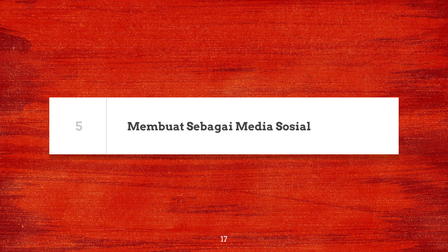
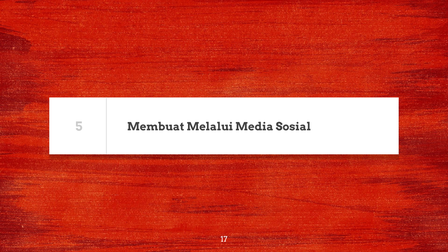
Sebagai: Sebagai -> Melalui (210, 127)
